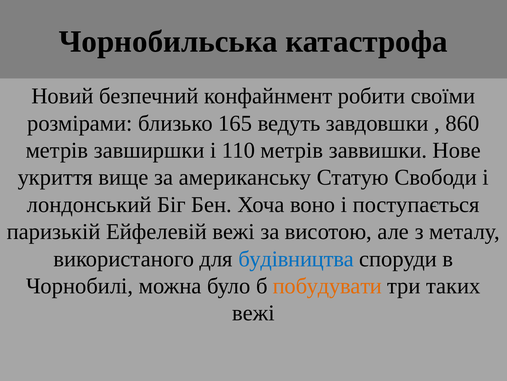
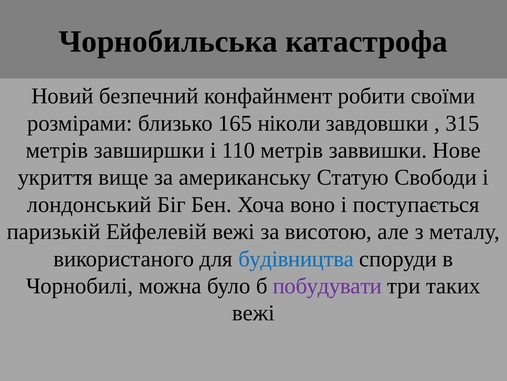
ведуть: ведуть -> ніколи (289, 123)
860: 860 -> 315 (462, 123)
побудувати colour: orange -> purple (327, 285)
